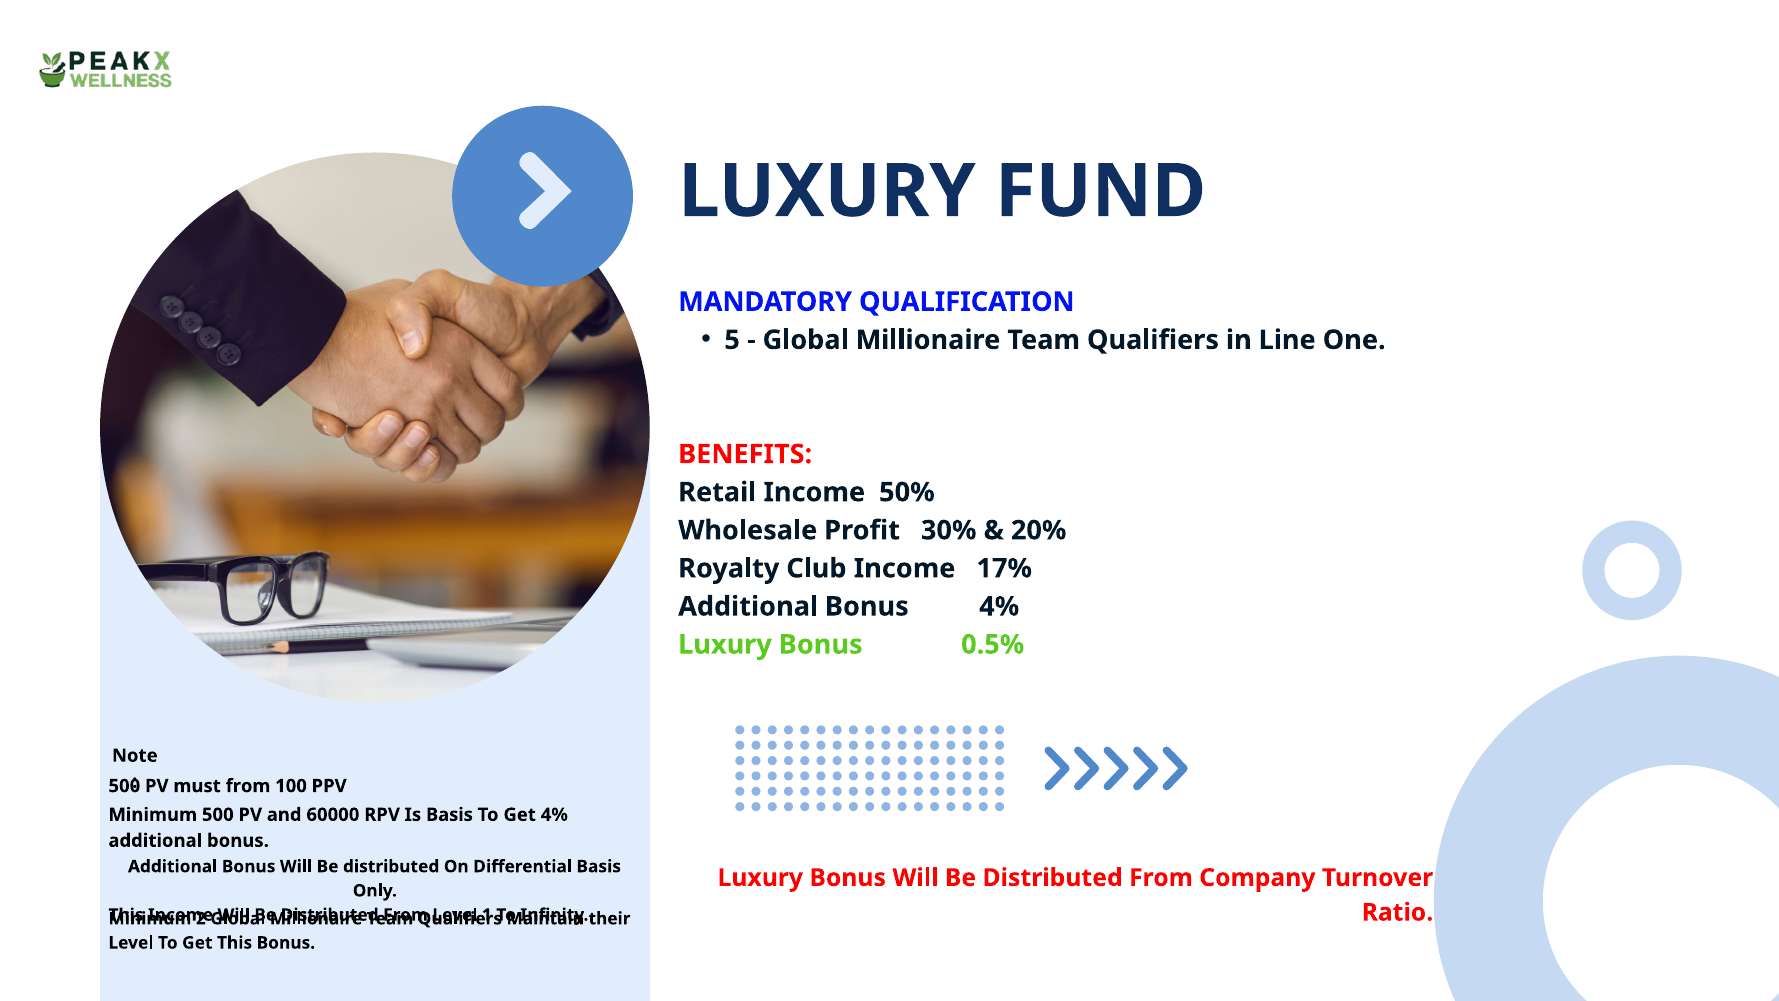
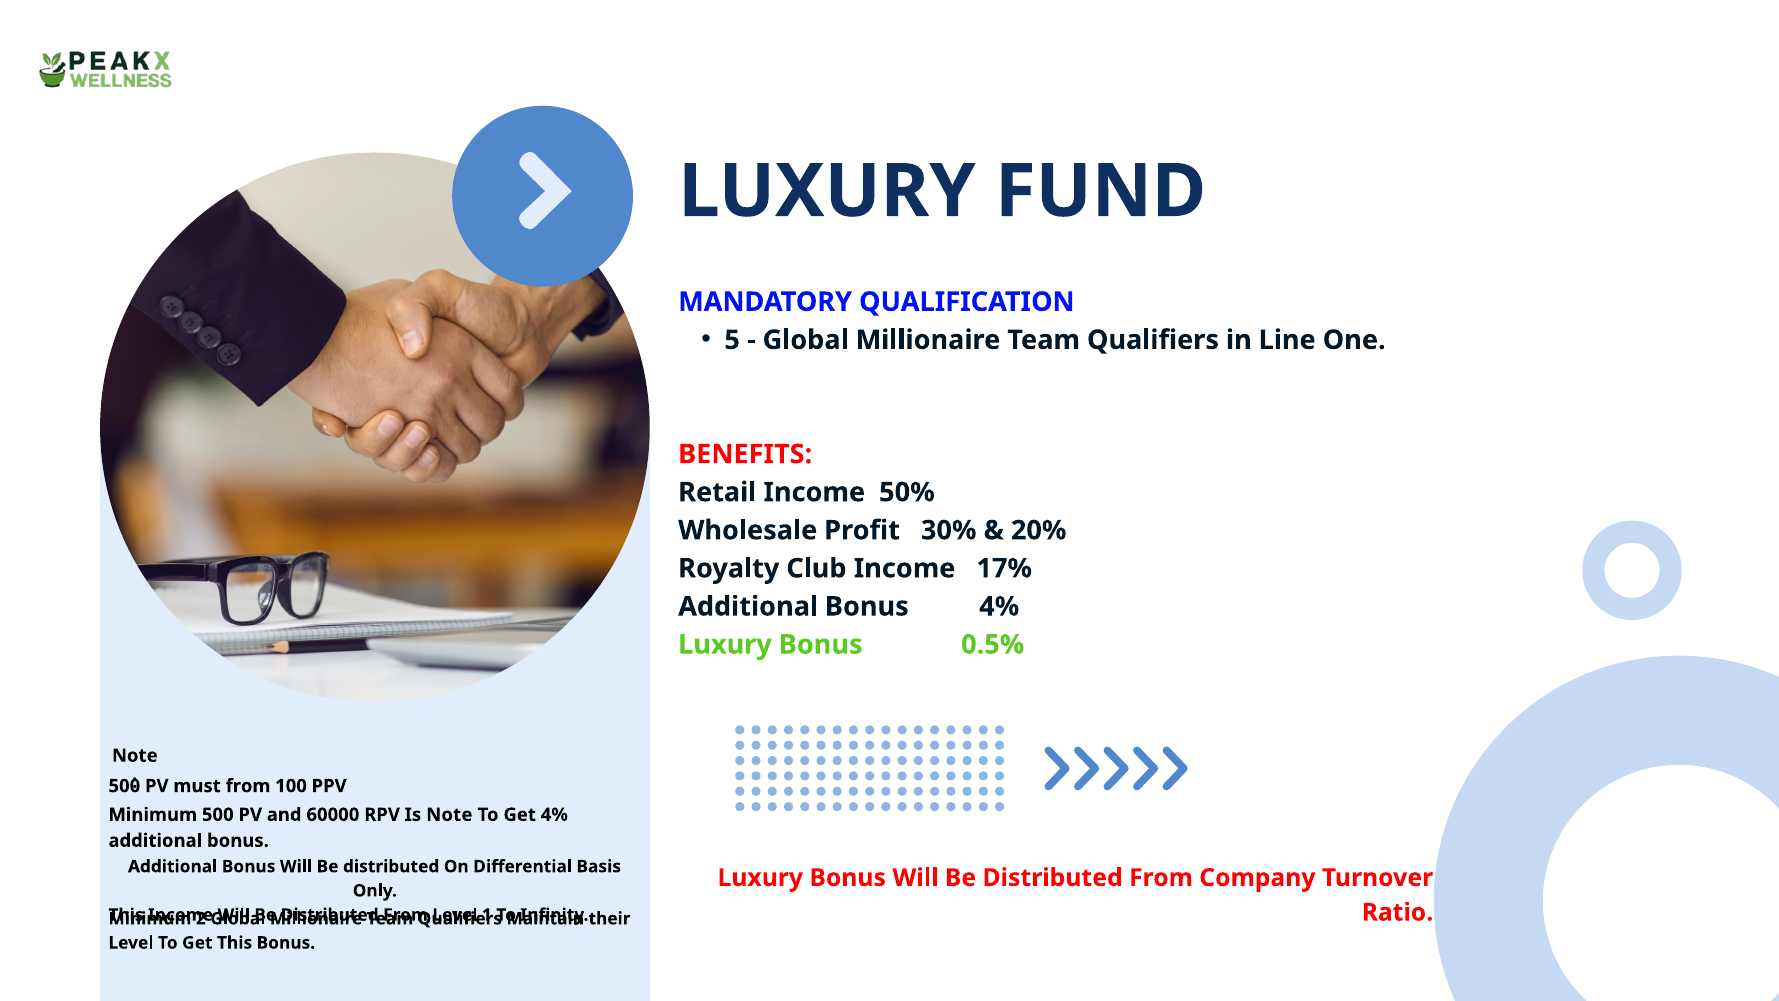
Is Basis: Basis -> Note (449, 815)
